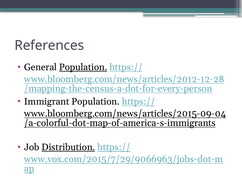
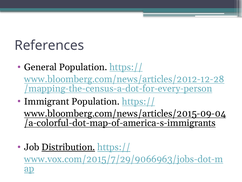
Population underline: present -> none (83, 67)
